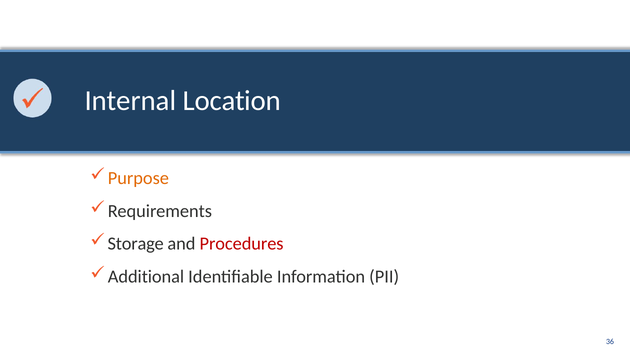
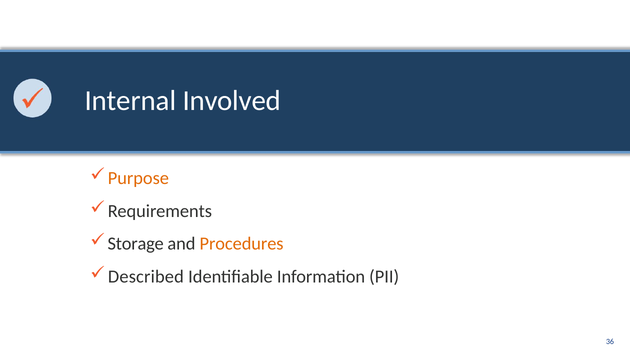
Location: Location -> Involved (232, 100)
Procedures colour: red -> orange (242, 243)
Additional: Additional -> Described (146, 276)
